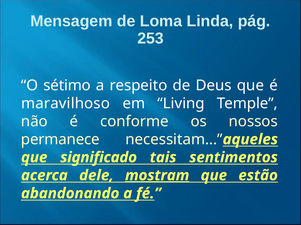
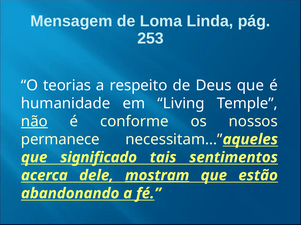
sétimo: sétimo -> teorias (67, 86)
maravilhoso: maravilhoso -> humanidade (66, 104)
não underline: none -> present (34, 122)
